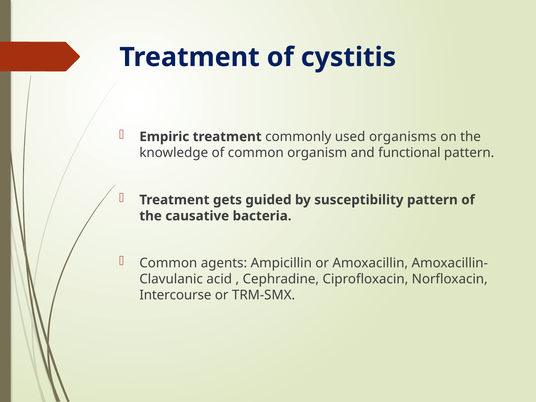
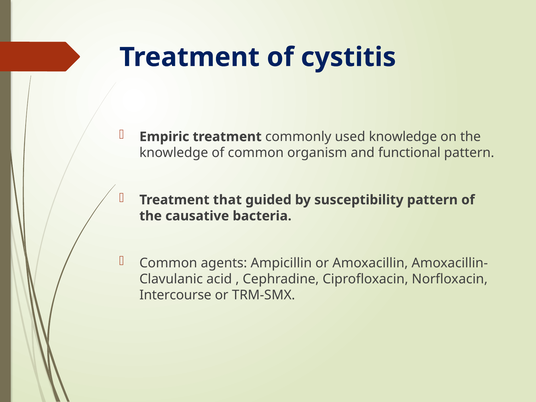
used organisms: organisms -> knowledge (403, 137)
gets: gets -> that (227, 200)
